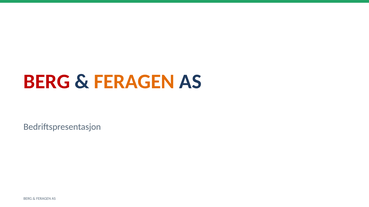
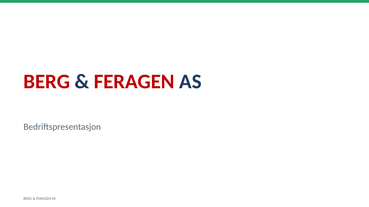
FERAGEN colour: orange -> red (134, 82)
